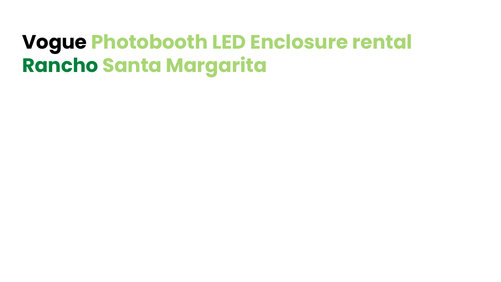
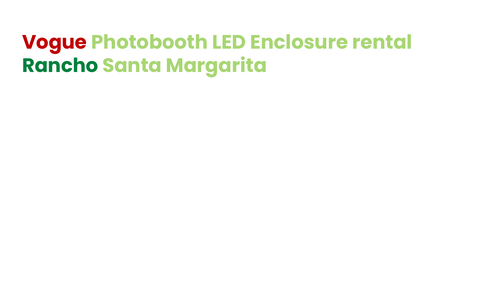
Vogue colour: black -> red (55, 42)
